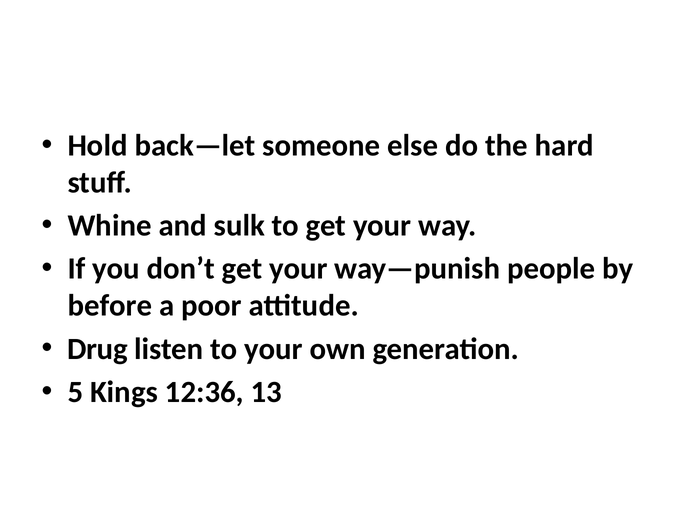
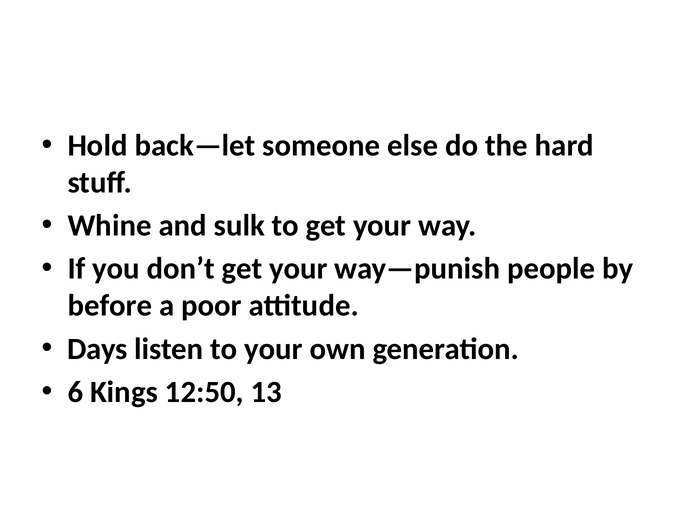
Drug: Drug -> Days (97, 349)
5: 5 -> 6 (75, 392)
12:36: 12:36 -> 12:50 (204, 392)
